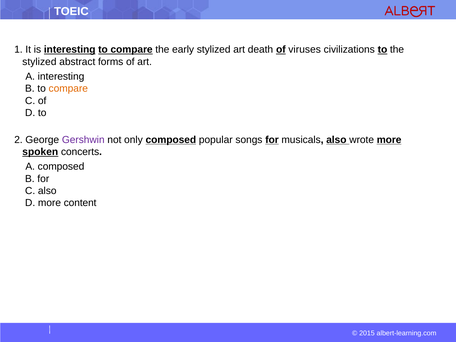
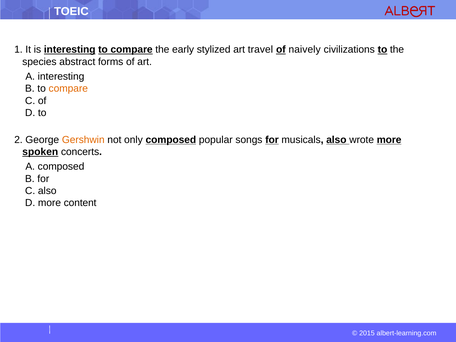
death: death -> travel (260, 50)
viruses: viruses -> naively (305, 50)
stylized: stylized -> species (39, 62)
Gershwin colour: purple -> orange (83, 140)
